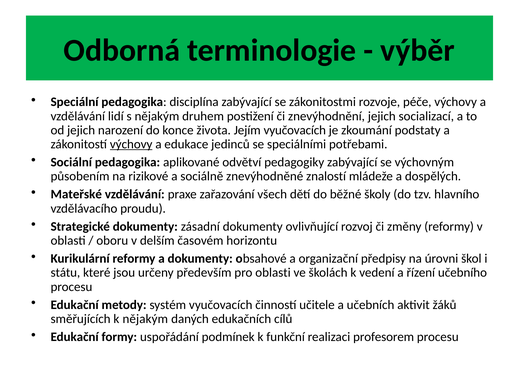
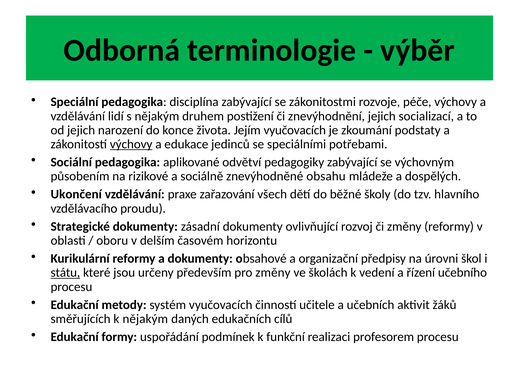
znalostí: znalostí -> obsahu (326, 176)
Mateřské: Mateřské -> Ukončení (76, 195)
státu underline: none -> present (65, 273)
pro oblasti: oblasti -> změny (273, 273)
